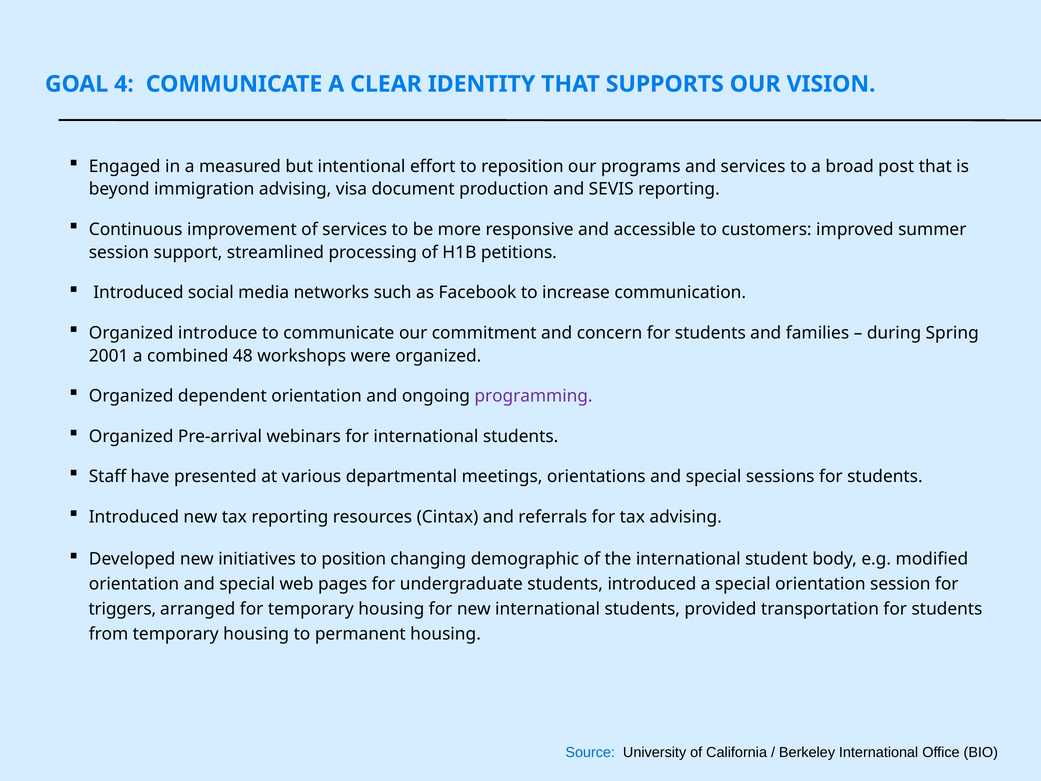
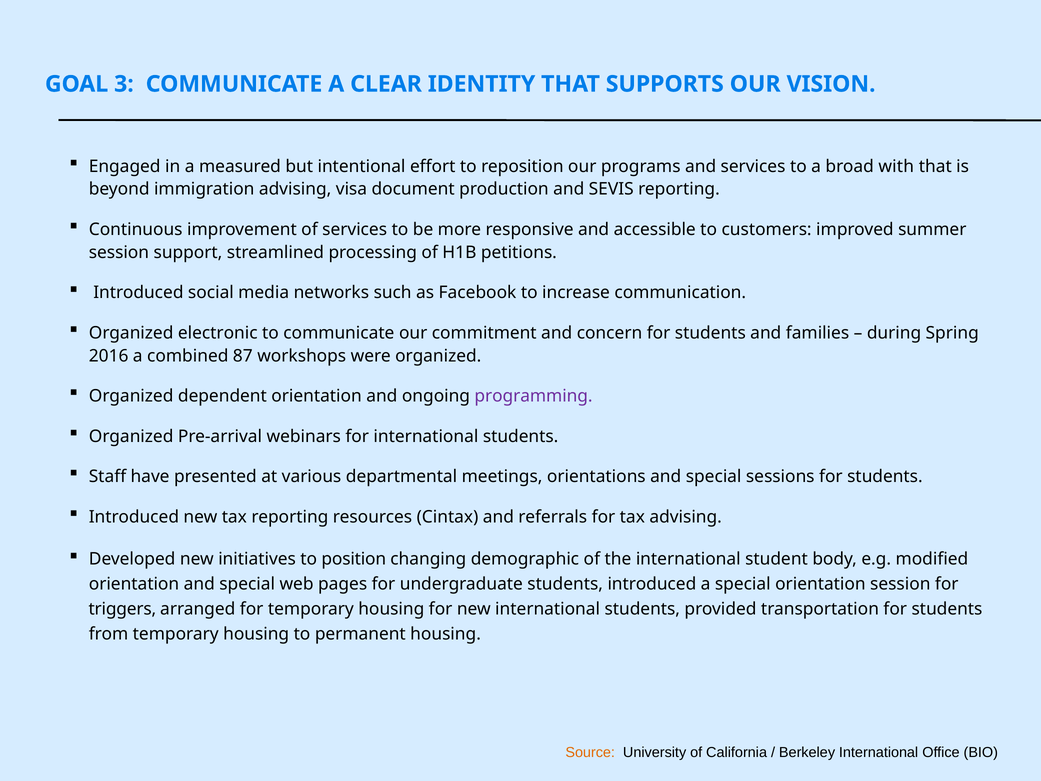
4: 4 -> 3 (124, 84)
post: post -> with (896, 166)
introduce: introduce -> electronic (218, 333)
2001: 2001 -> 2016 (109, 356)
48: 48 -> 87 (243, 356)
Source colour: blue -> orange (590, 752)
